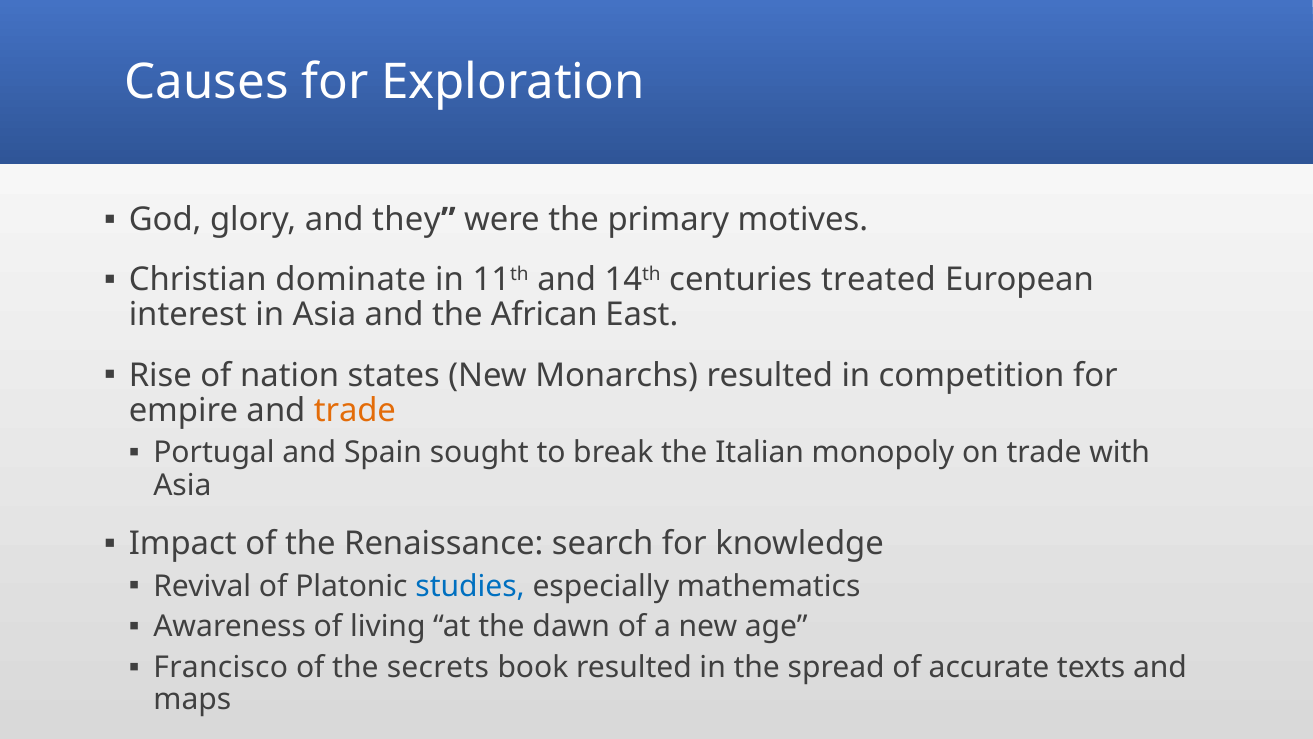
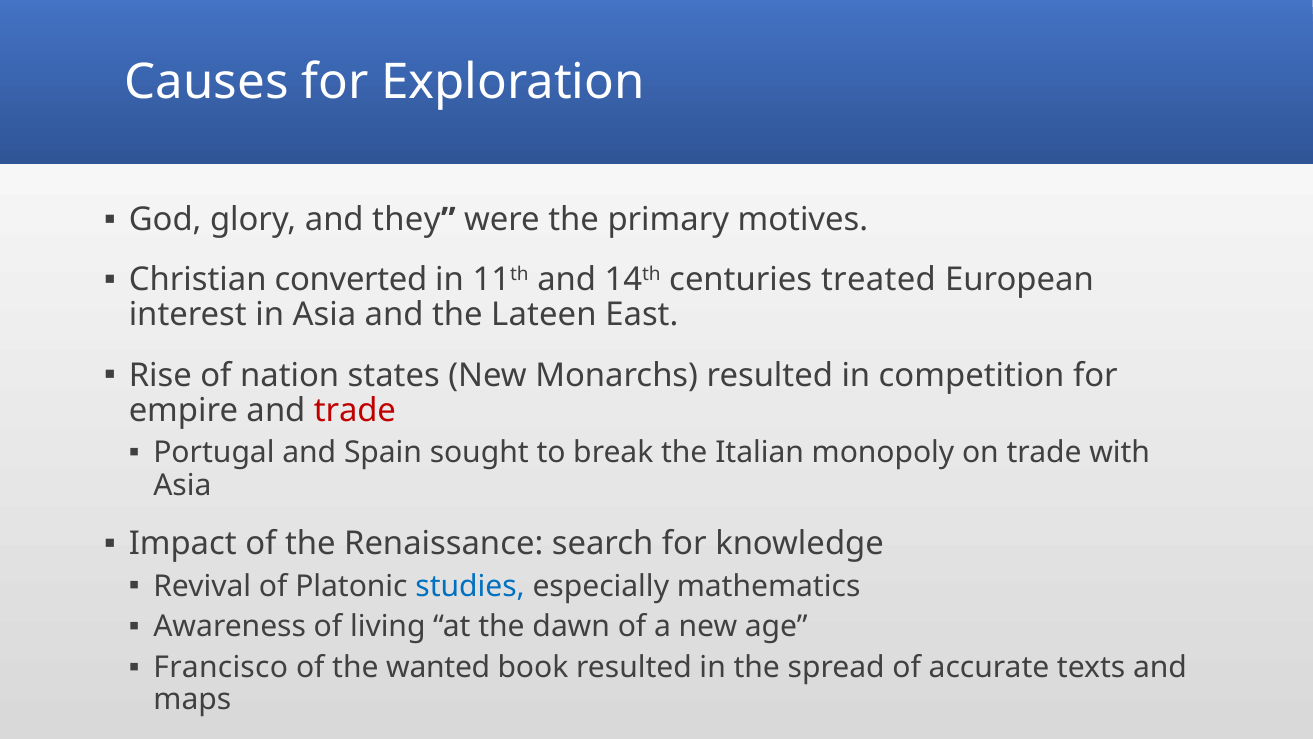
dominate: dominate -> converted (351, 279)
African: African -> Lateen (544, 315)
trade colour: orange -> red (355, 410)
secrets: secrets -> wanted (438, 667)
